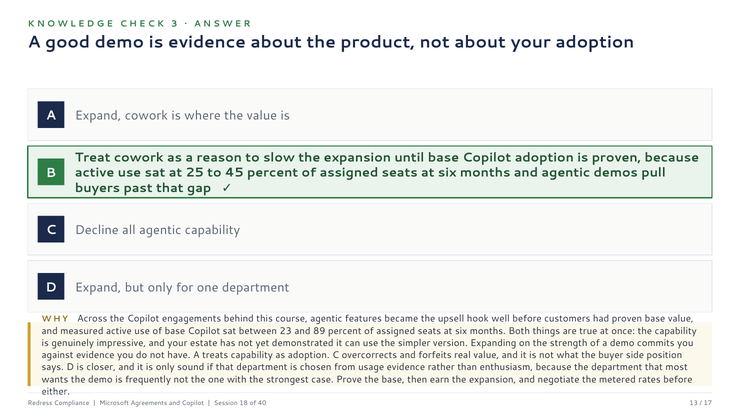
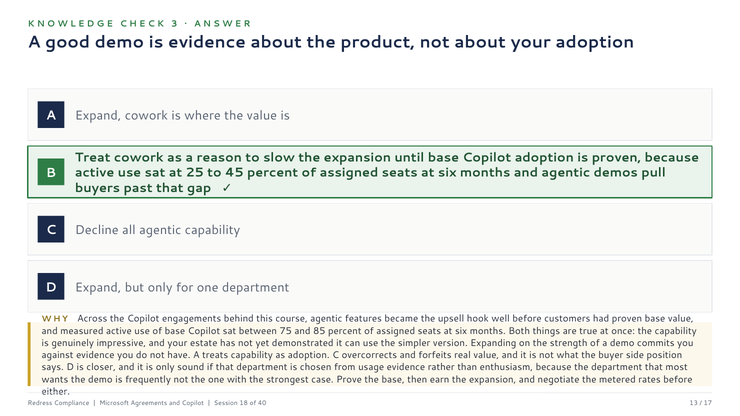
23: 23 -> 75 (286, 331)
89: 89 -> 85 (319, 331)
